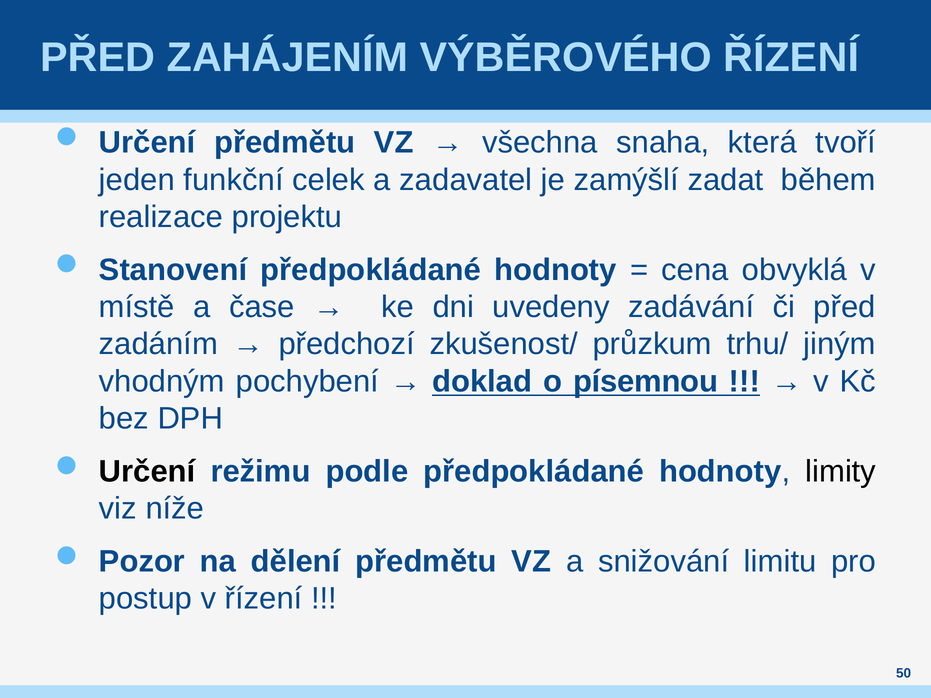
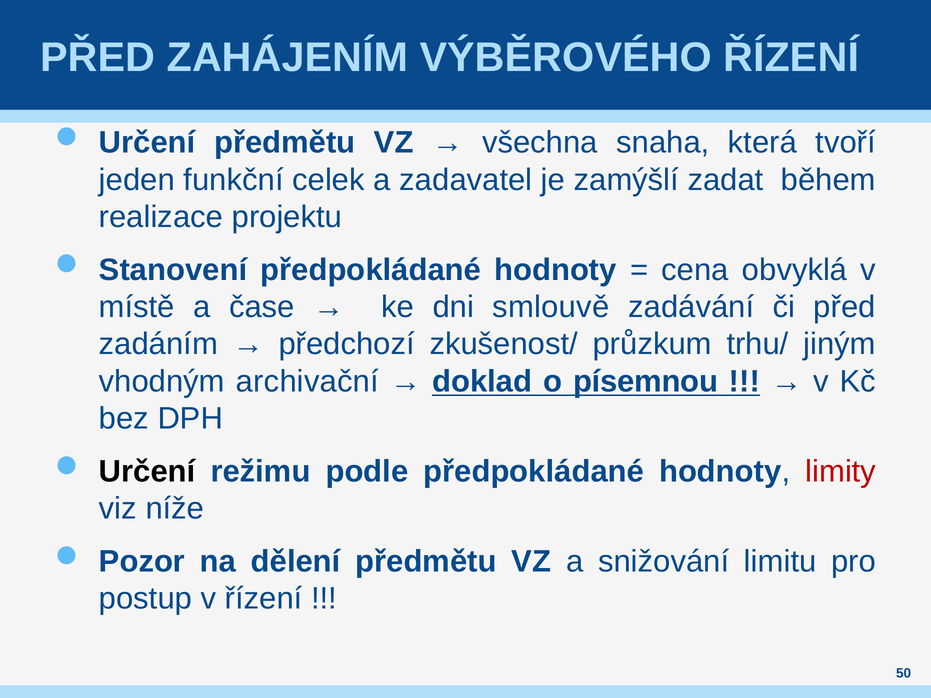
uvedeny: uvedeny -> smlouvě (551, 307)
pochybení: pochybení -> archivační (307, 382)
limity colour: black -> red (841, 472)
